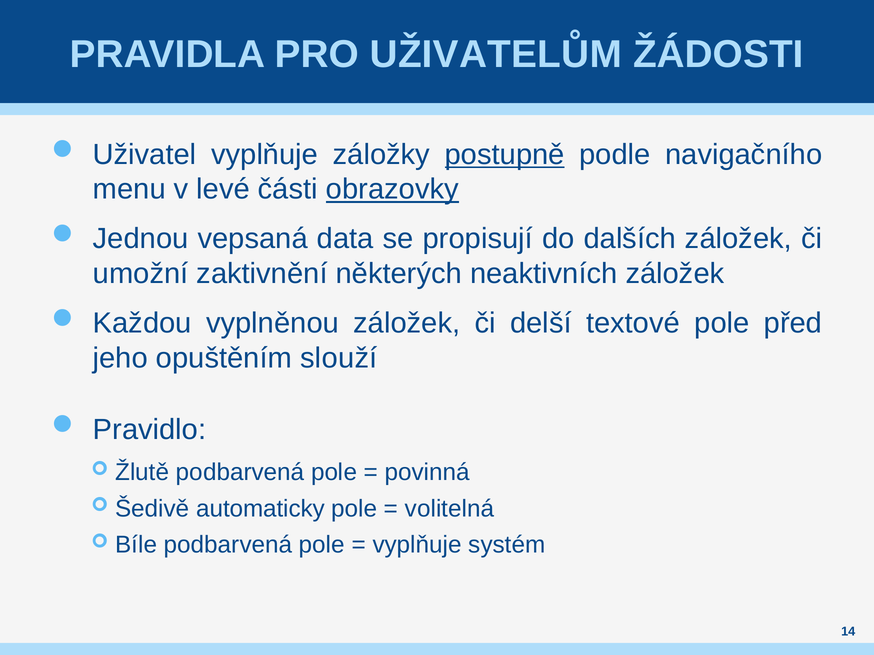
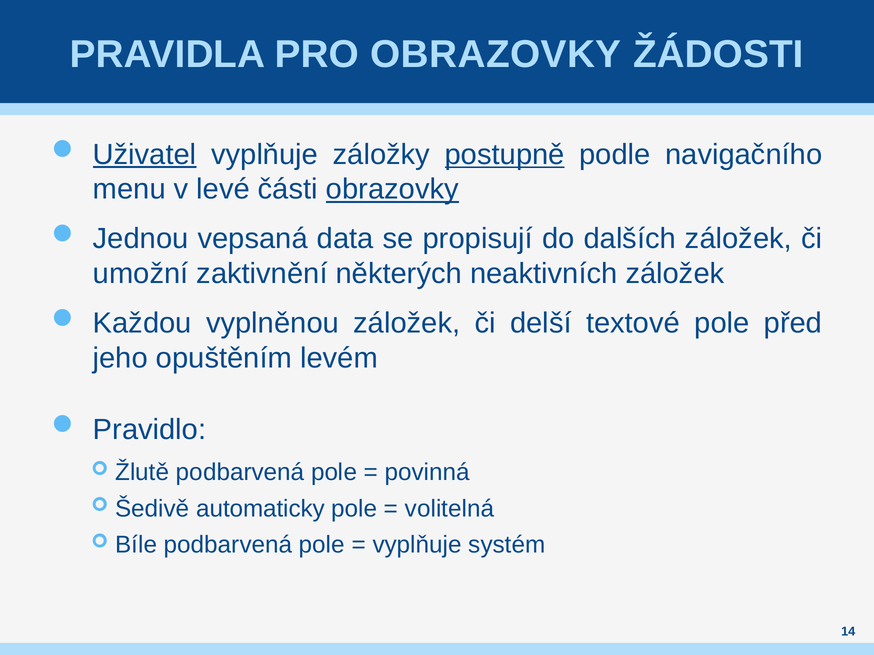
PRO UŽIVATELŮM: UŽIVATELŮM -> OBRAZOVKY (496, 54)
Uživatel underline: none -> present (145, 155)
slouží: slouží -> levém (339, 359)
